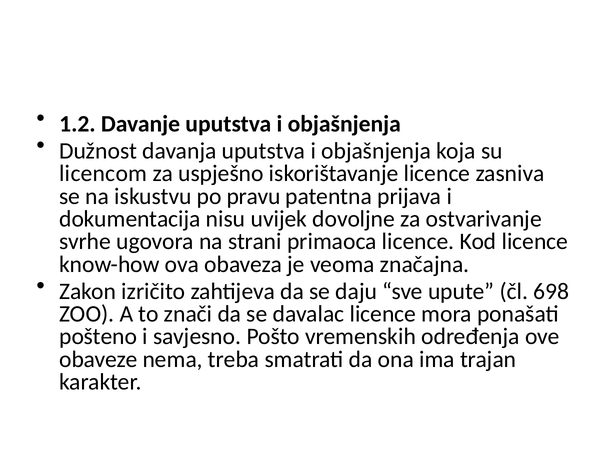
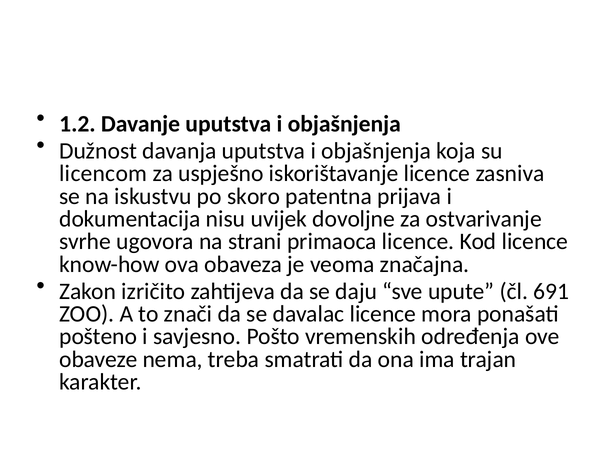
pravu: pravu -> skoro (254, 196)
698: 698 -> 691 (551, 292)
